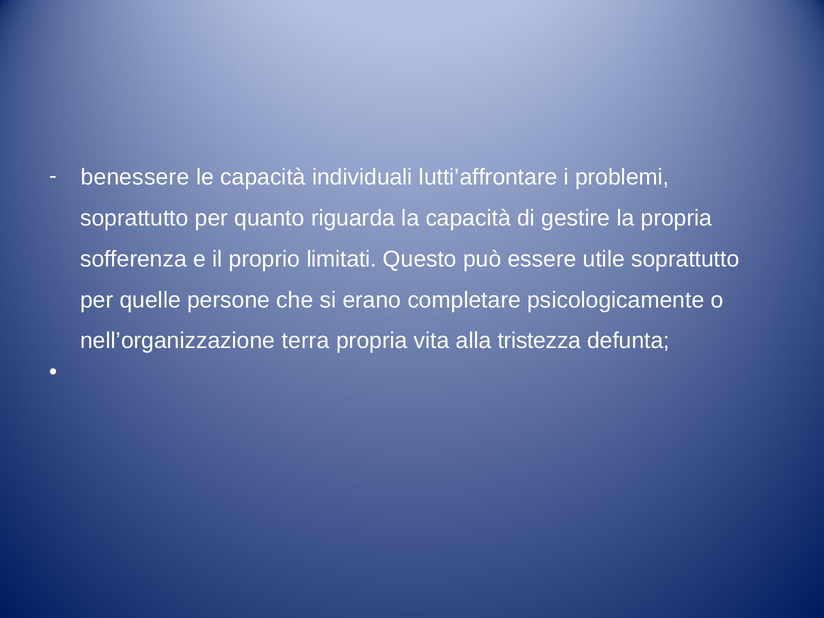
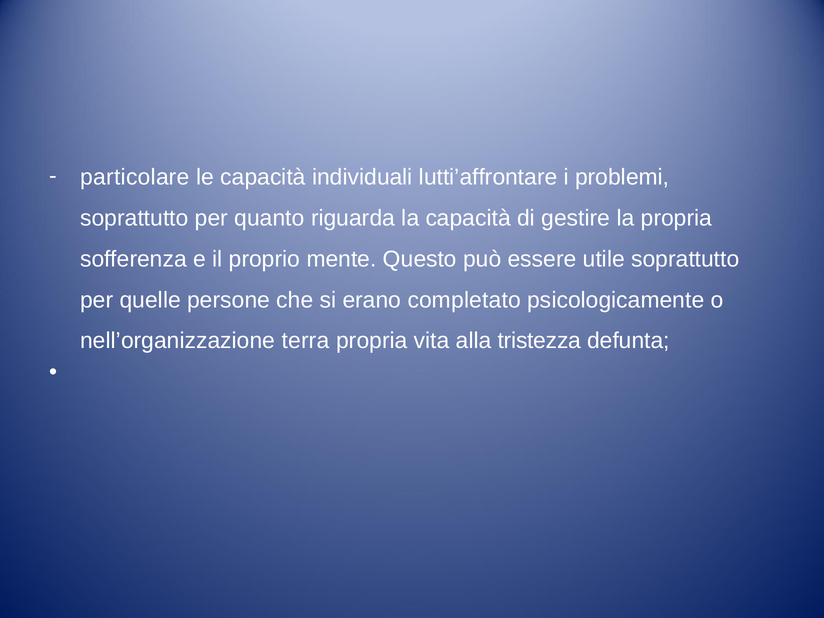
benessere: benessere -> particolare (135, 177)
limitati: limitati -> mente (342, 259)
completare: completare -> completato (464, 300)
